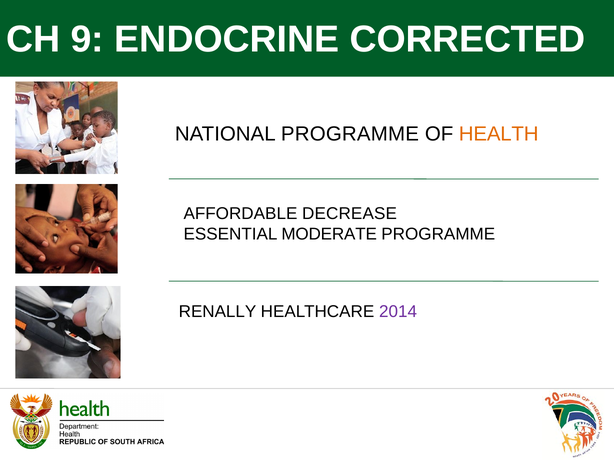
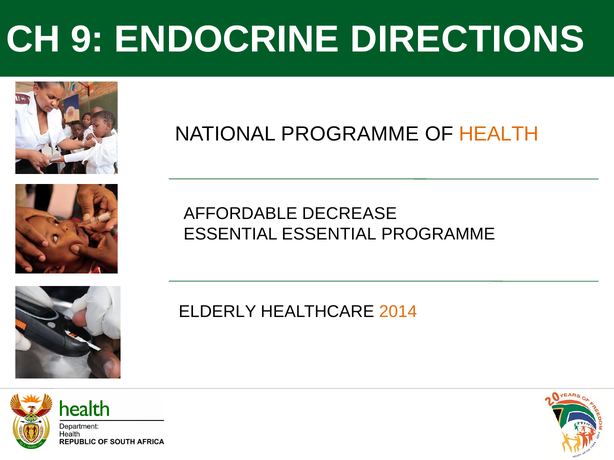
CORRECTED: CORRECTED -> DIRECTIONS (467, 39)
ESSENTIAL MODERATE: MODERATE -> ESSENTIAL (329, 234)
RENALLY: RENALLY -> ELDERLY (218, 312)
2014 colour: purple -> orange (398, 312)
